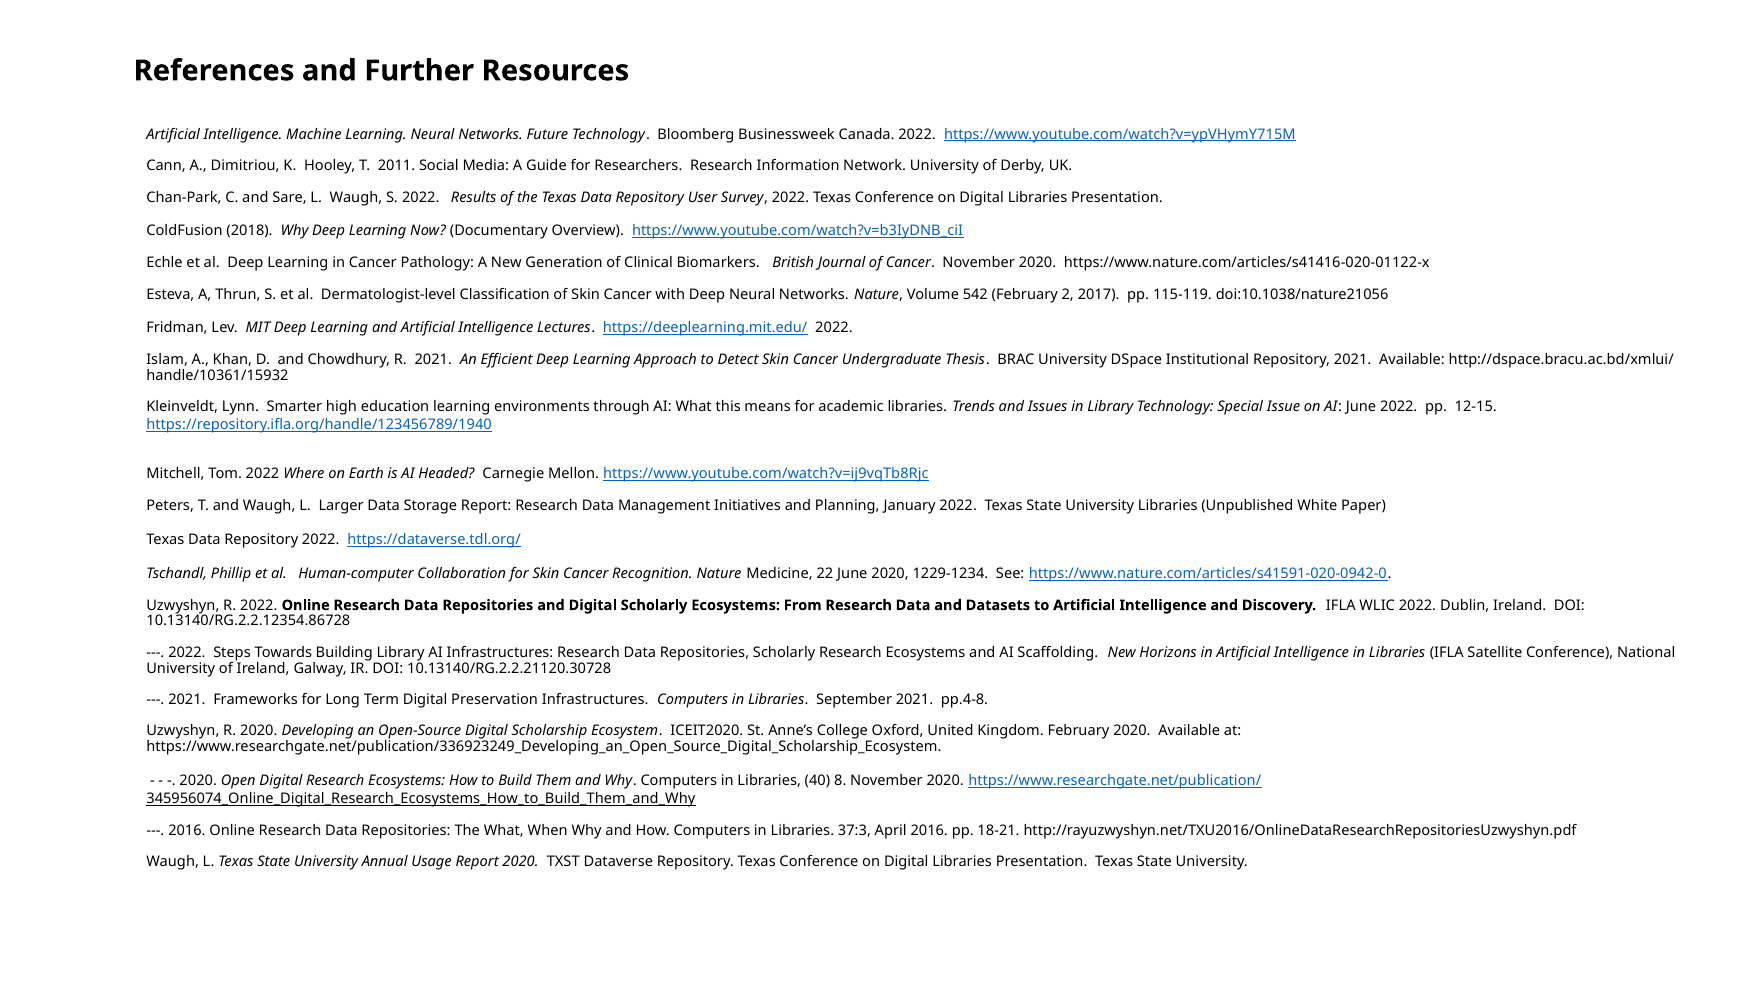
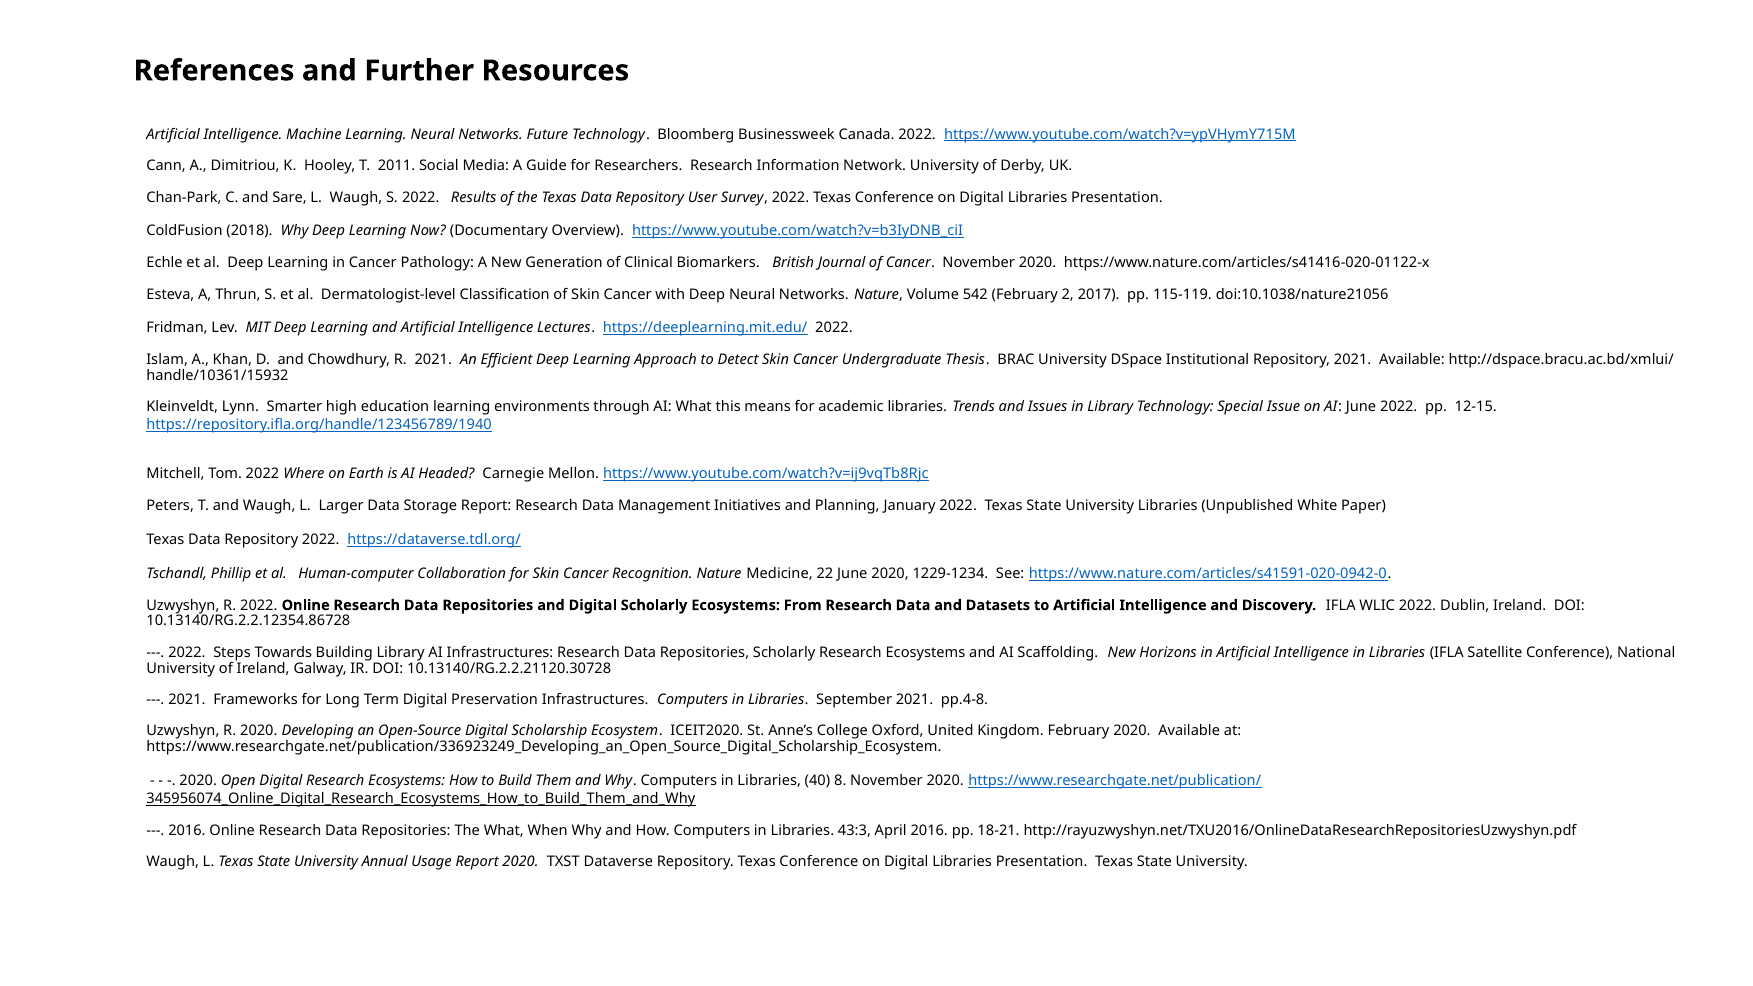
37:3: 37:3 -> 43:3 (854, 830)
